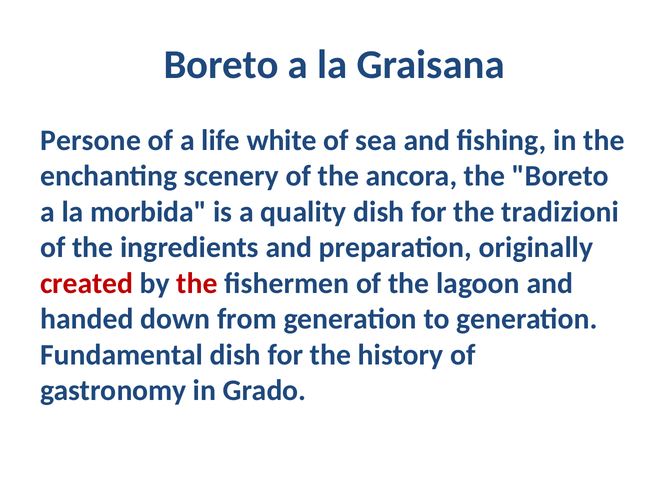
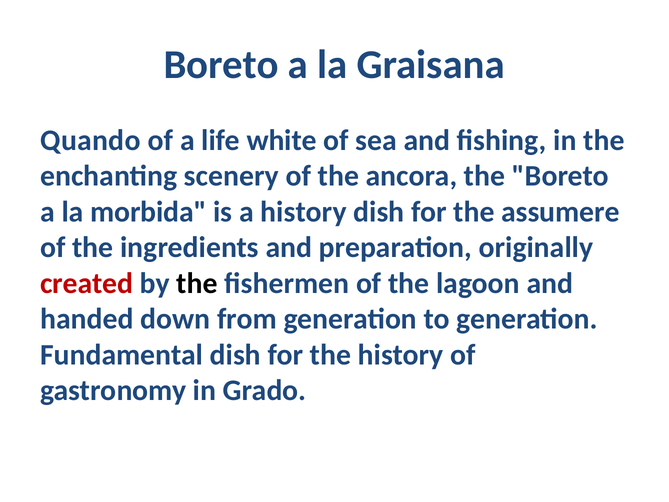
Persone: Persone -> Quando (91, 140)
a quality: quality -> history (304, 212)
tradizioni: tradizioni -> assumere (560, 212)
the colour: red -> black (197, 283)
